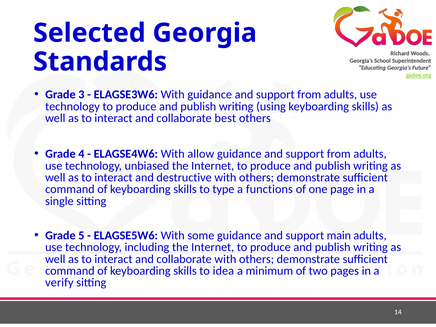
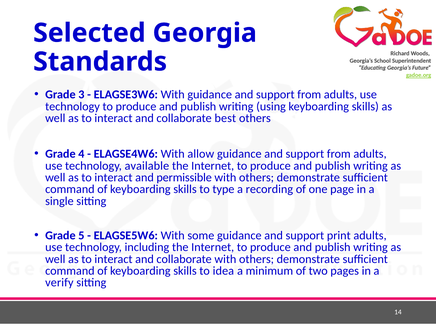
unbiased: unbiased -> available (147, 166)
destructive: destructive -> permissible (184, 177)
functions: functions -> recording (269, 189)
main: main -> print (339, 235)
